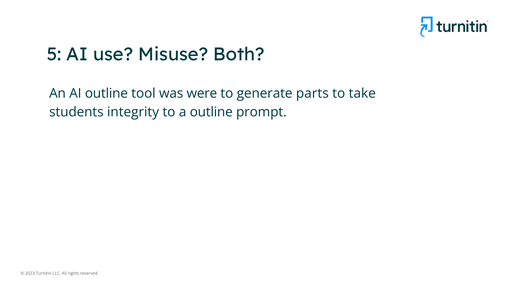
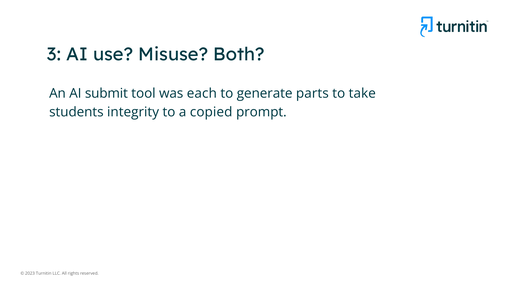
5: 5 -> 3 (54, 54)
AI outline: outline -> submit (106, 94)
were: were -> each (202, 94)
a outline: outline -> copied (211, 112)
